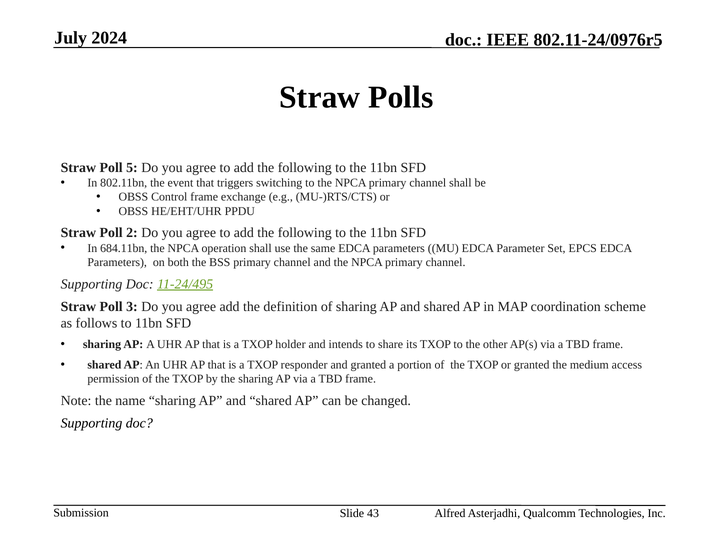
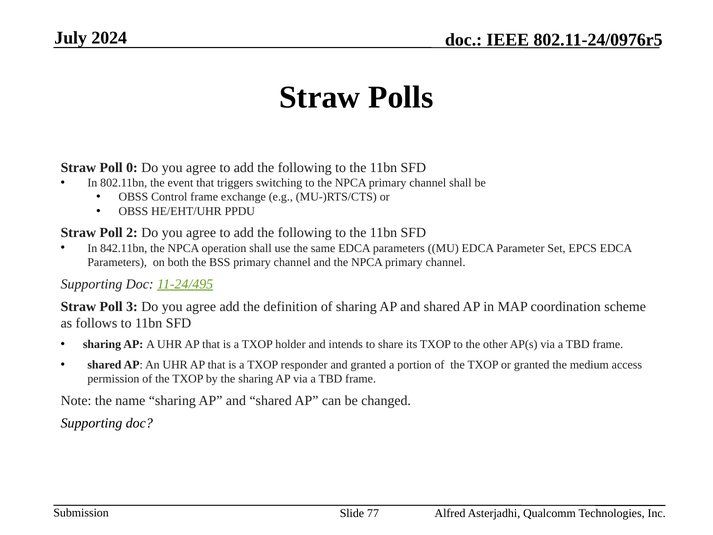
5: 5 -> 0 (132, 167)
684.11bn: 684.11bn -> 842.11bn (124, 248)
43: 43 -> 77 (373, 513)
